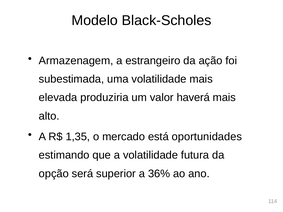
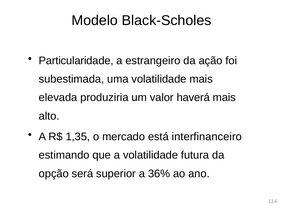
Armazenagem: Armazenagem -> Particularidade (76, 61)
oportunidades: oportunidades -> interfinanceiro (207, 137)
